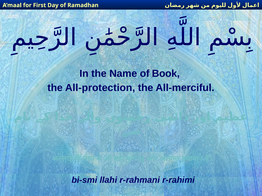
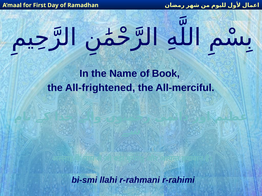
All-protection: All-protection -> All-frightened (100, 88)
